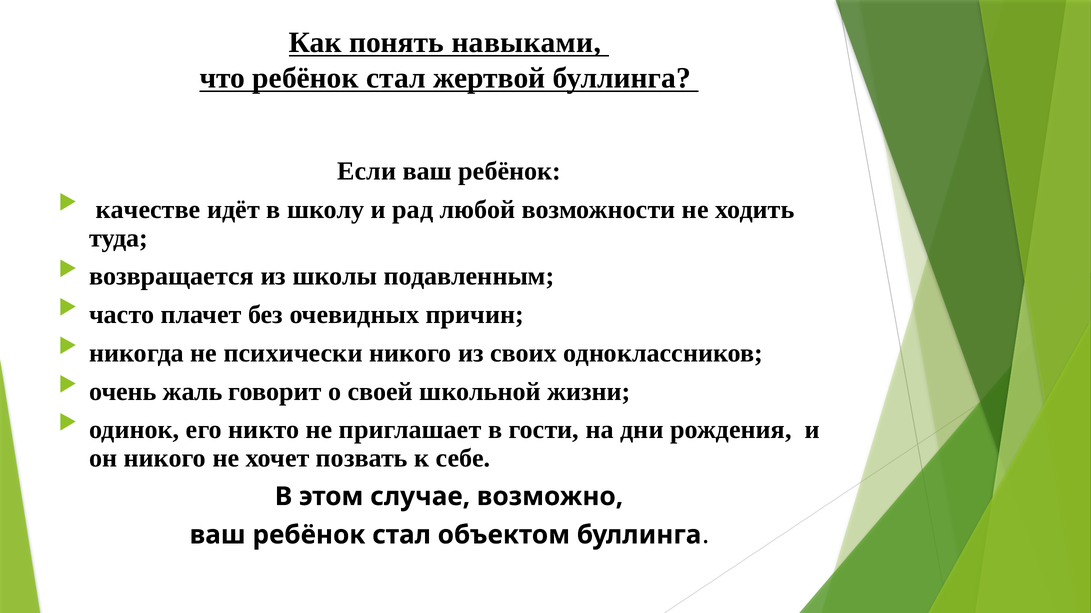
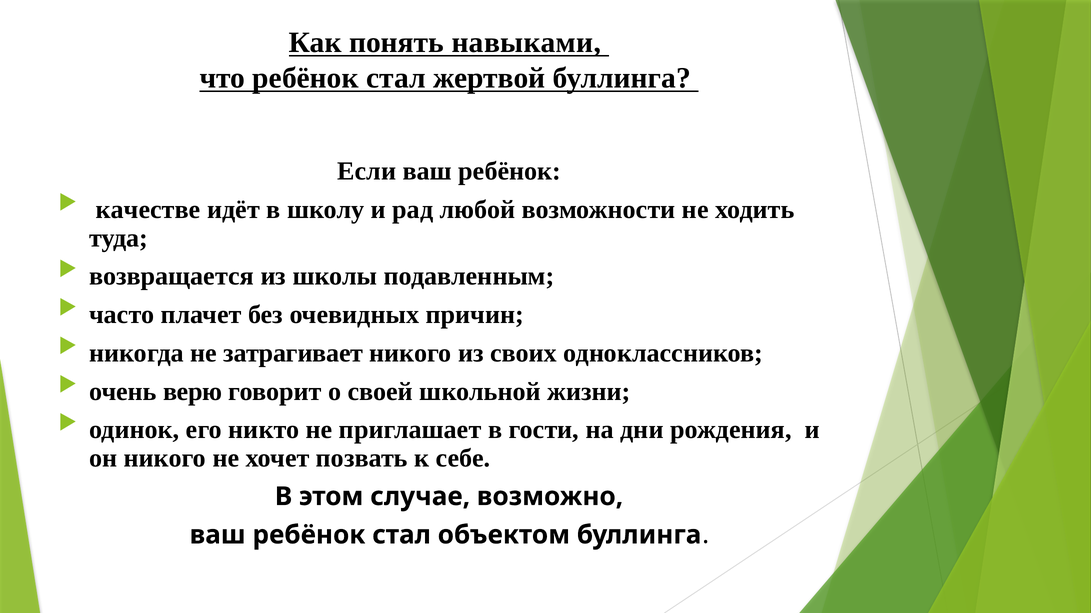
психически: психически -> затрагивает (293, 353)
жаль: жаль -> верю (193, 392)
